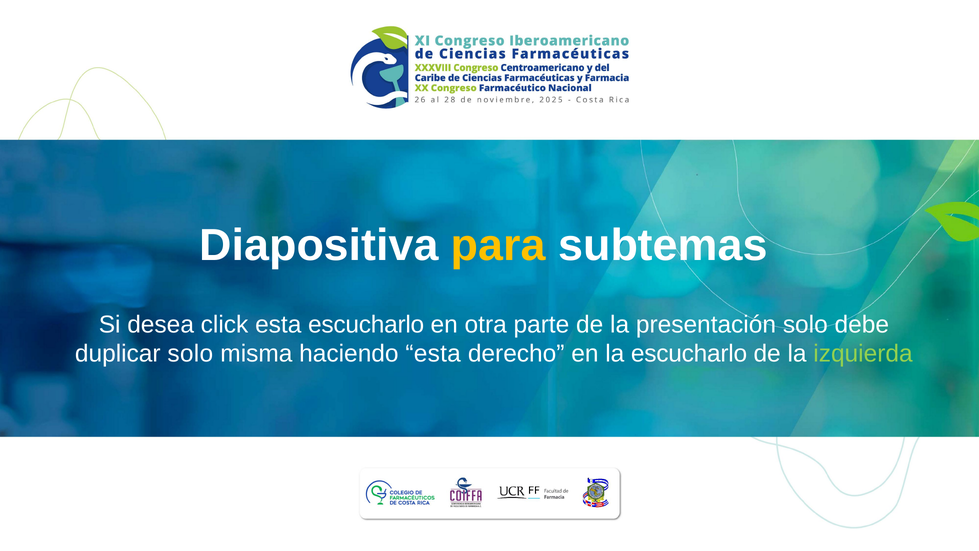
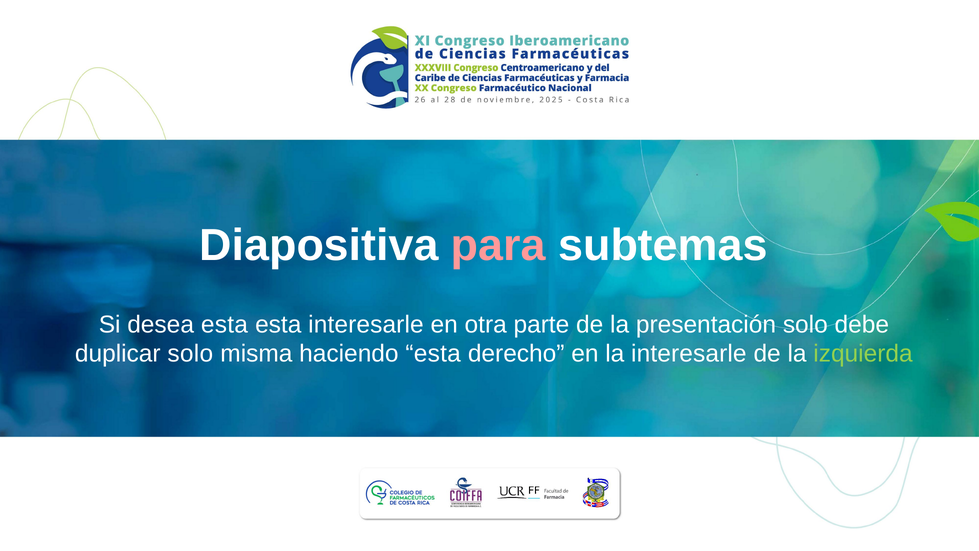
para colour: yellow -> pink (498, 245)
desea click: click -> esta (224, 324)
esta escucharlo: escucharlo -> interesarle (366, 324)
la escucharlo: escucharlo -> interesarle (689, 354)
